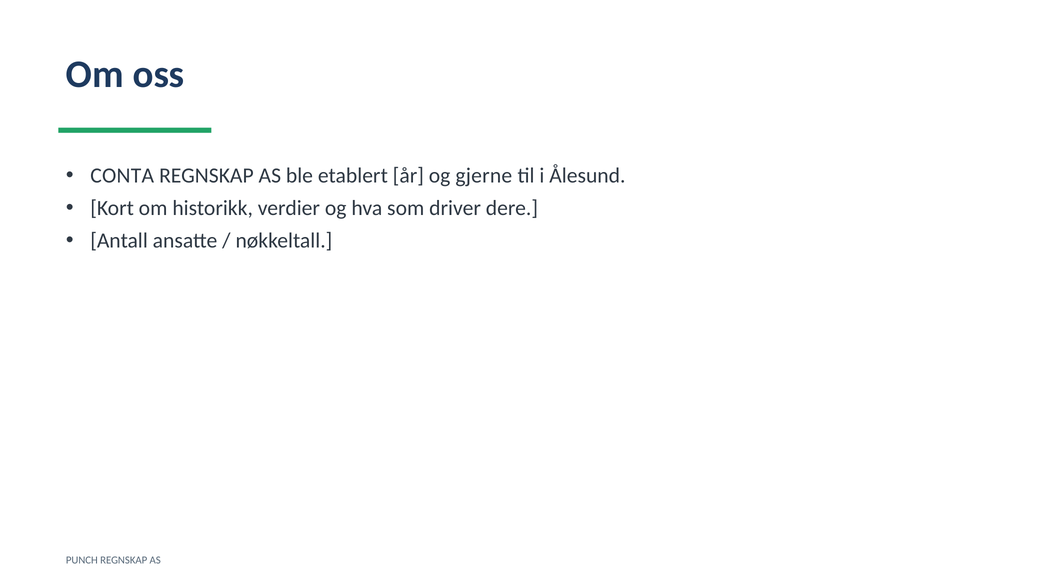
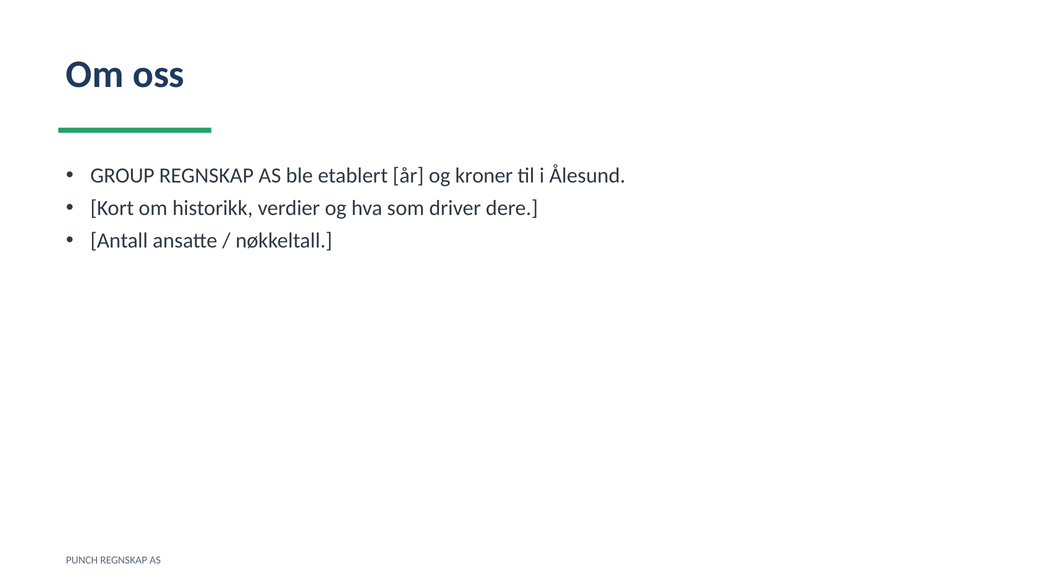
CONTA: CONTA -> GROUP (122, 176)
gjerne: gjerne -> kroner (484, 176)
